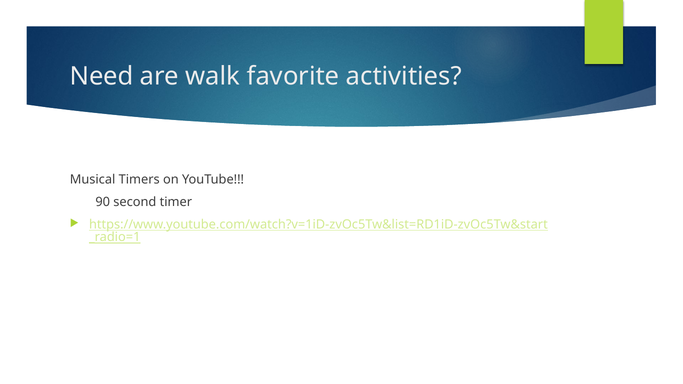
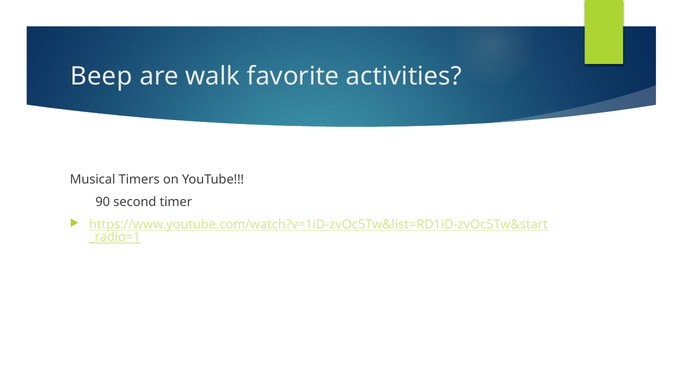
Need: Need -> Beep (101, 76)
